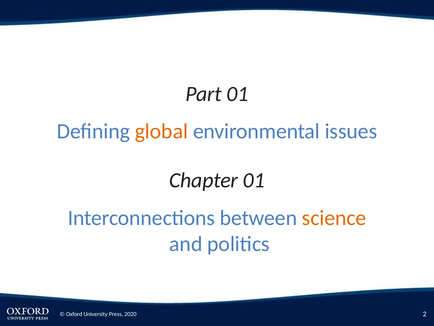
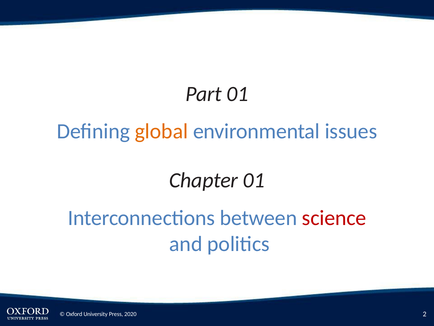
science colour: orange -> red (334, 218)
